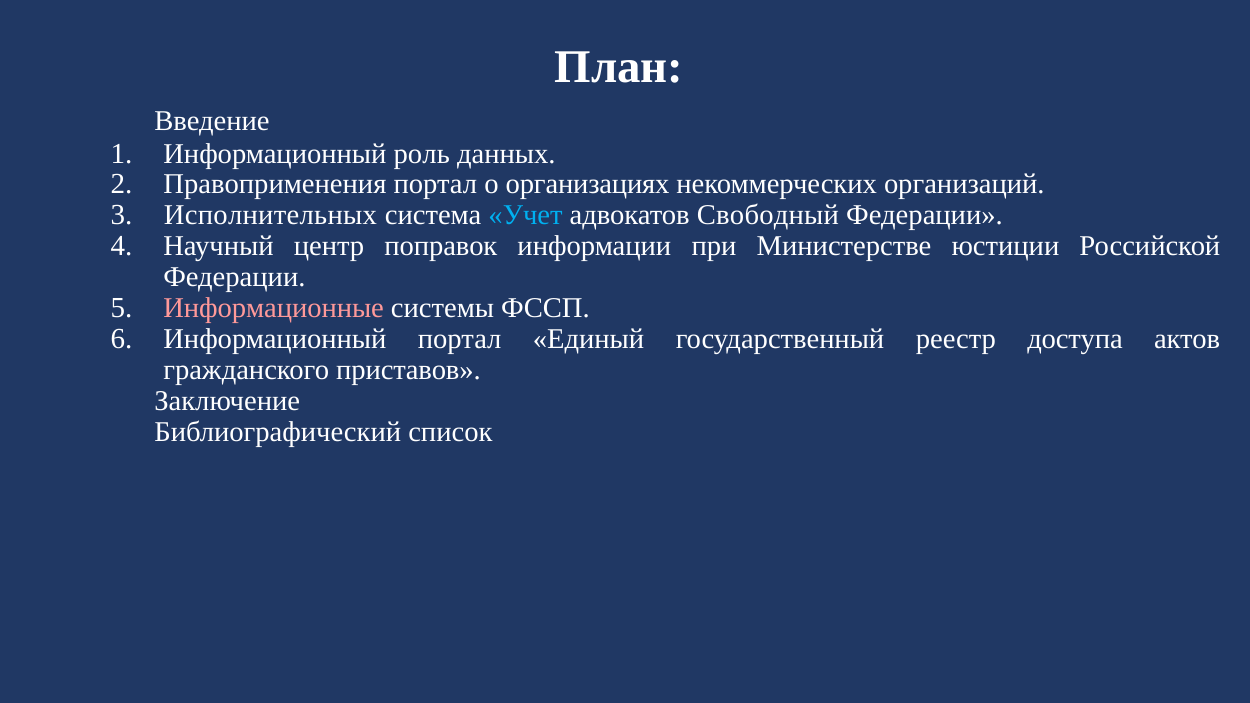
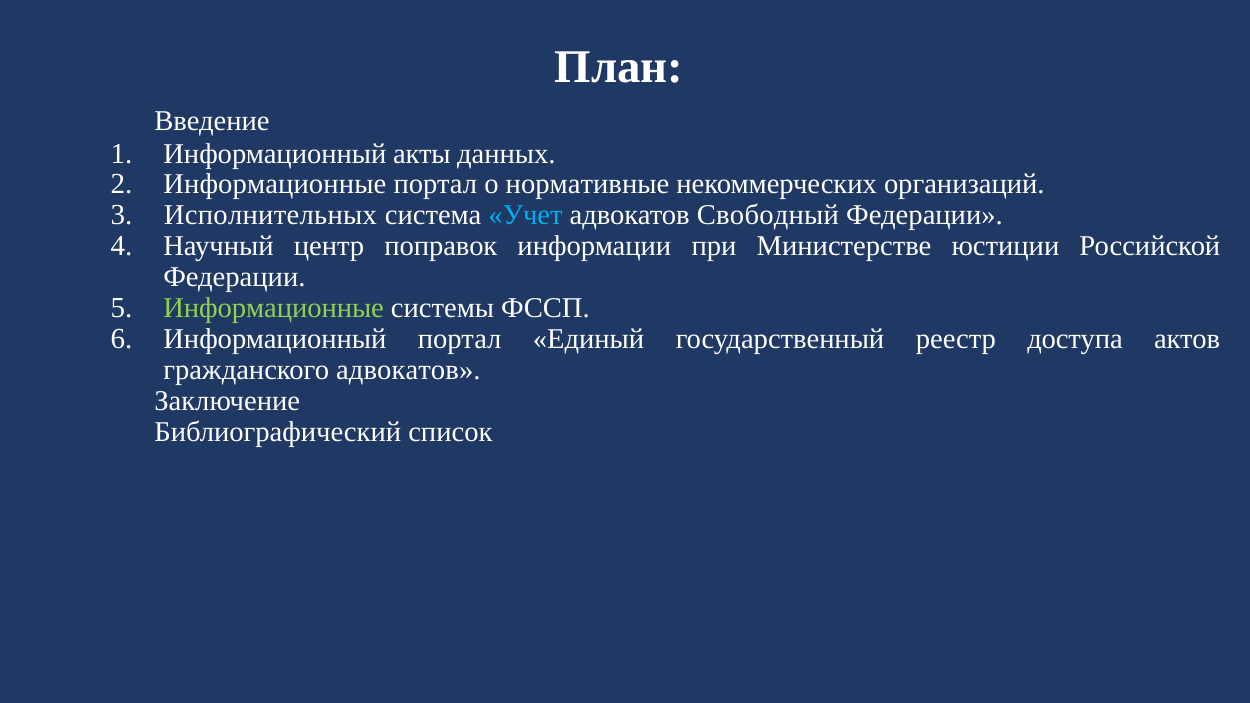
роль: роль -> акты (422, 154)
Правоприменения: Правоприменения -> Информационные (275, 185)
организациях: организациях -> нормативные (587, 185)
Информационные colour: pink -> light green (274, 308)
гражданского приставов: приставов -> адвокатов (408, 370)
